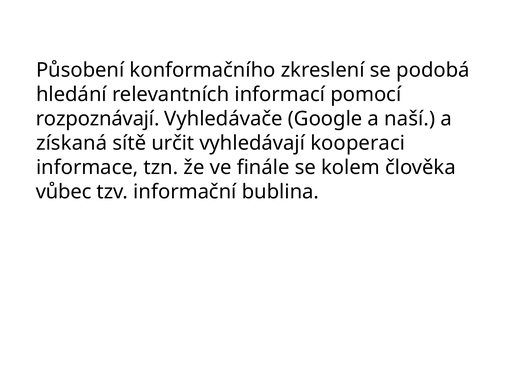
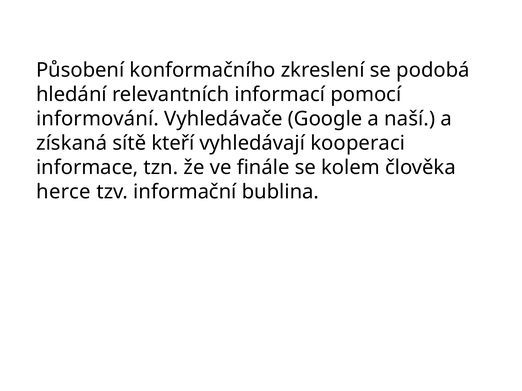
rozpoznávají: rozpoznávají -> informování (97, 119)
určit: určit -> kteří (173, 143)
vůbec: vůbec -> herce (63, 192)
